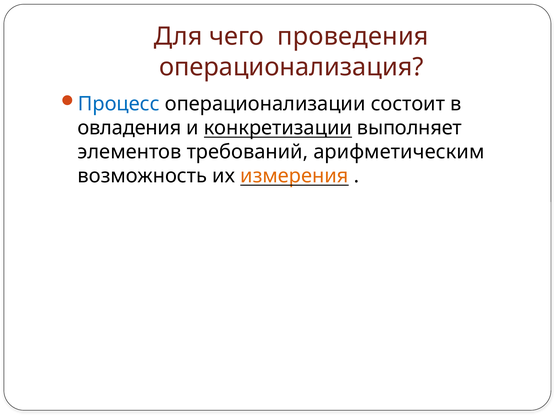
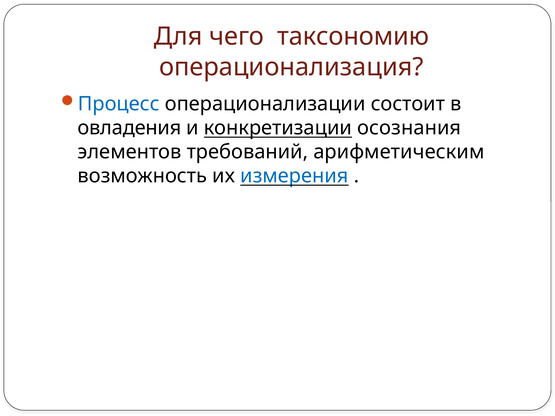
проведения: проведения -> таксономию (353, 36)
выполняет: выполняет -> осознания (409, 128)
измерения colour: orange -> blue (294, 176)
